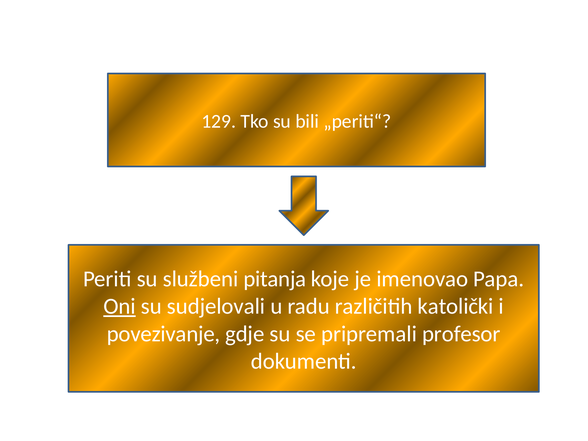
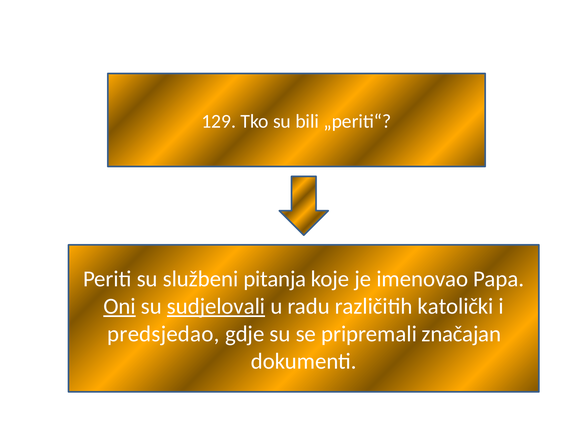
sudjelovali underline: none -> present (216, 306)
povezivanje: povezivanje -> predsjedao (163, 334)
profesor: profesor -> značajan (461, 334)
